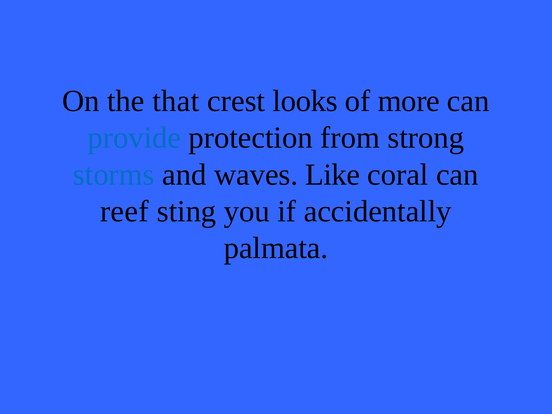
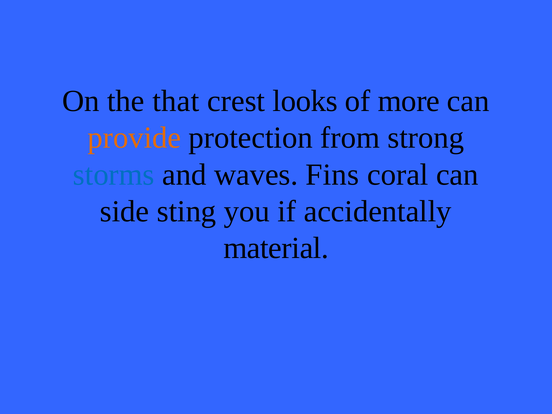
provide colour: blue -> orange (134, 138)
Like: Like -> Fins (332, 175)
reef: reef -> side (125, 211)
palmata: palmata -> material (276, 248)
